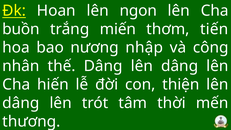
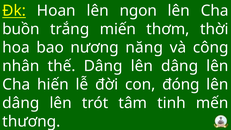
tiến: tiến -> thời (214, 29)
nhập: nhập -> năng (144, 48)
thiện: thiện -> đóng (181, 85)
thời: thời -> tinh (171, 103)
